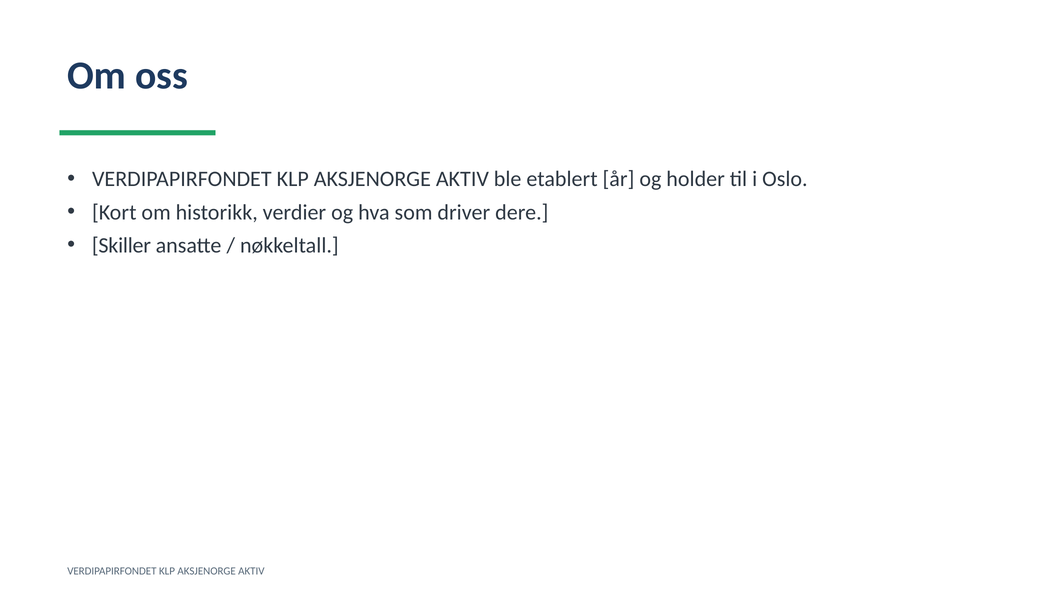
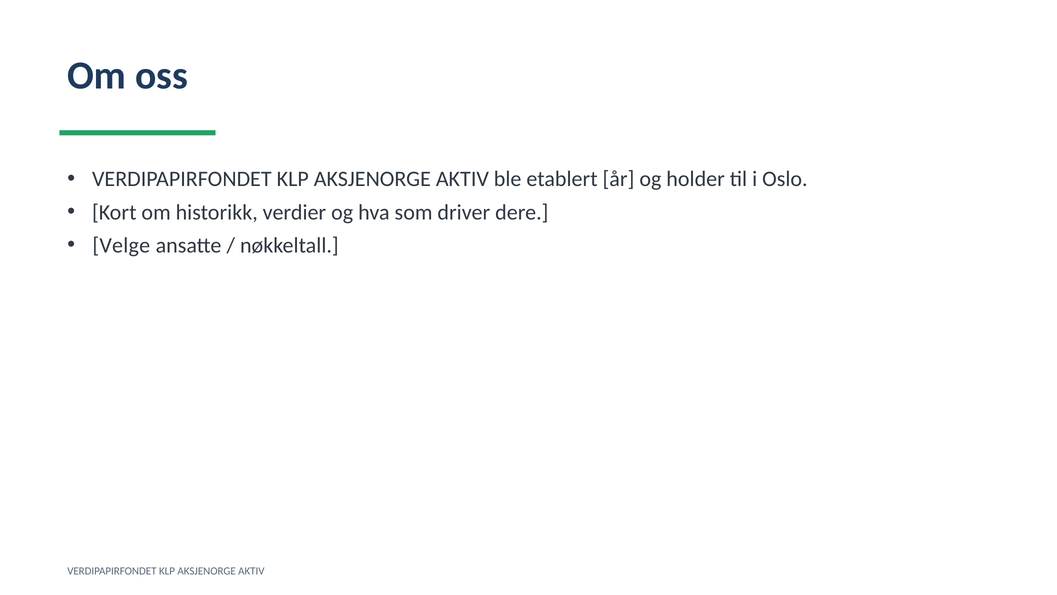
Skiller: Skiller -> Velge (121, 245)
